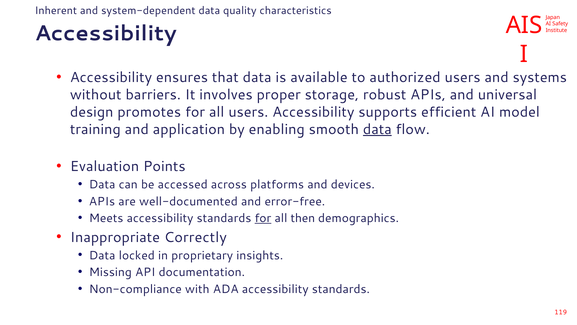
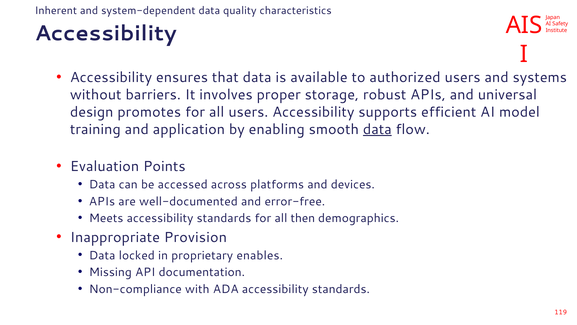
for underline: present -> none (263, 218)
Correctly: Correctly -> Provision (195, 237)
insights: insights -> enables (260, 255)
